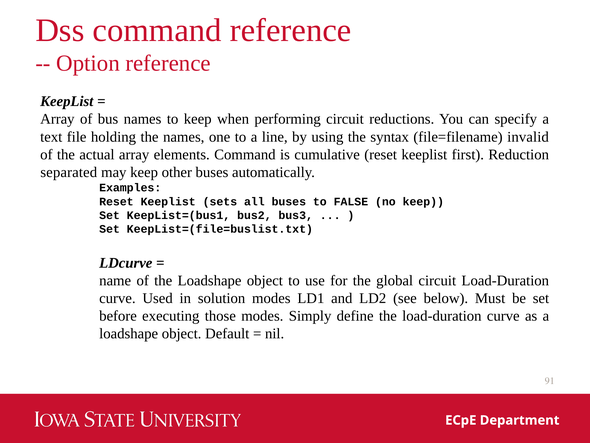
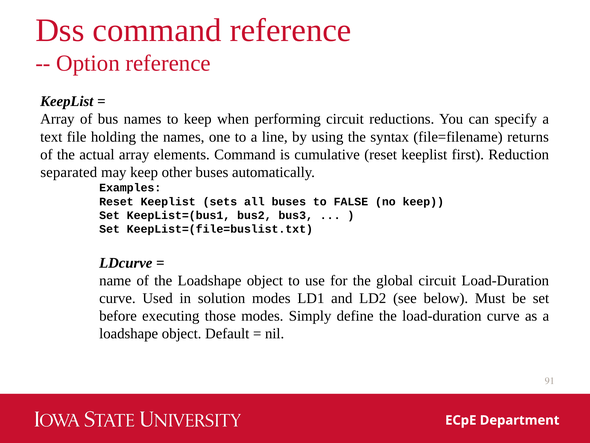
invalid: invalid -> returns (528, 137)
